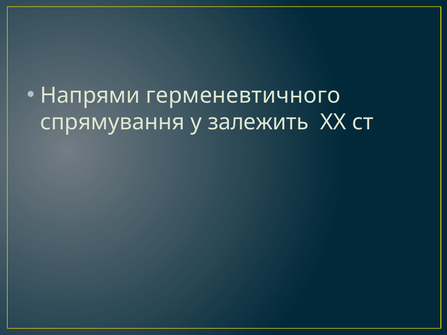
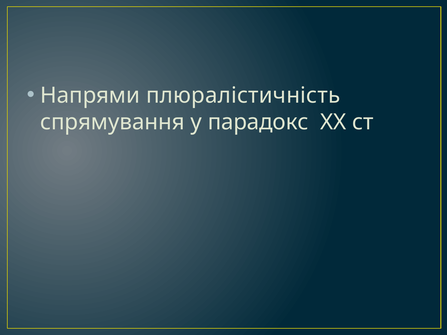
герменевтичного: герменевтичного -> плюралістичність (243, 95)
залежить: залежить -> парадокс (258, 122)
